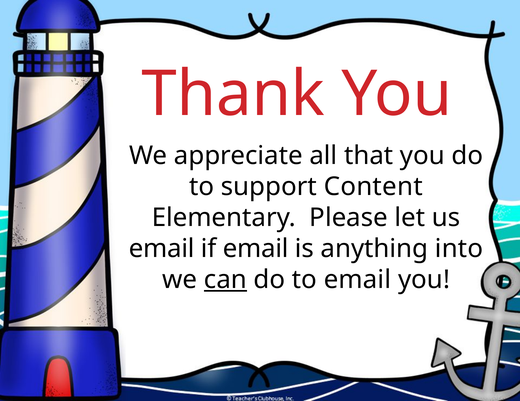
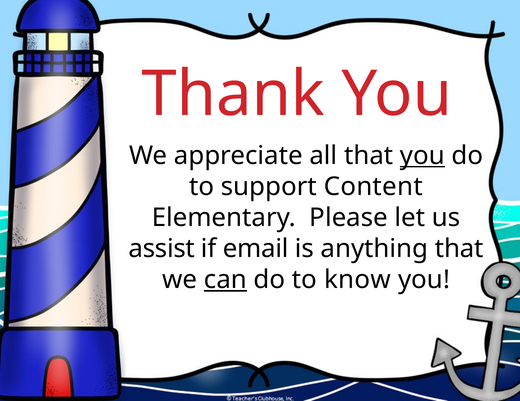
you underline: none -> present (422, 156)
email: email -> assist (162, 249)
anything into: into -> that (459, 249)
to email: email -> know (357, 280)
